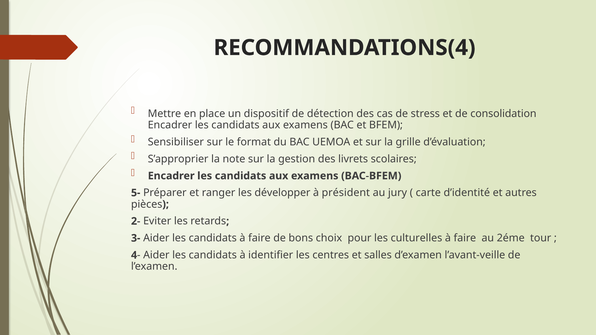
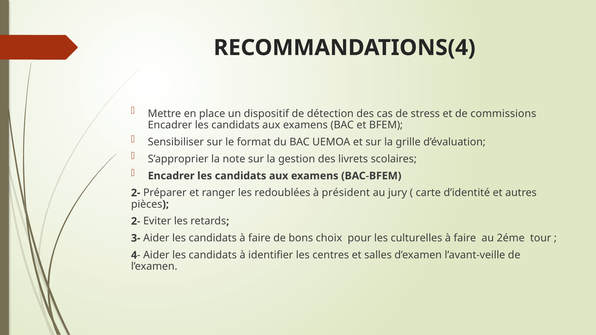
consolidation: consolidation -> commissions (503, 114)
5-: 5- -> 2- (136, 193)
développer: développer -> redoublées (282, 193)
